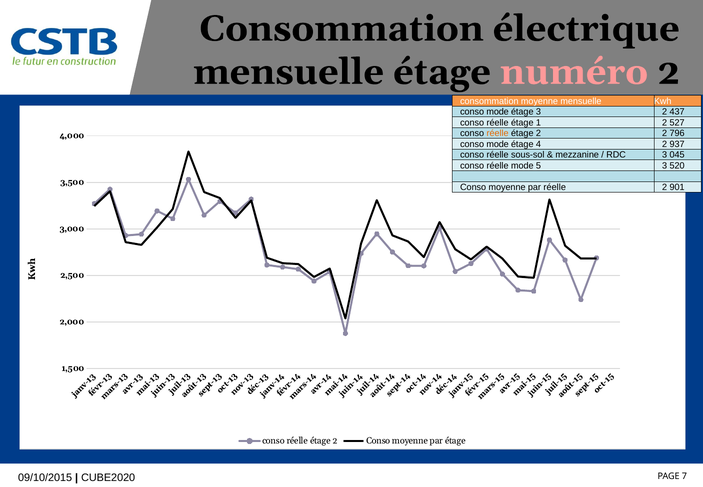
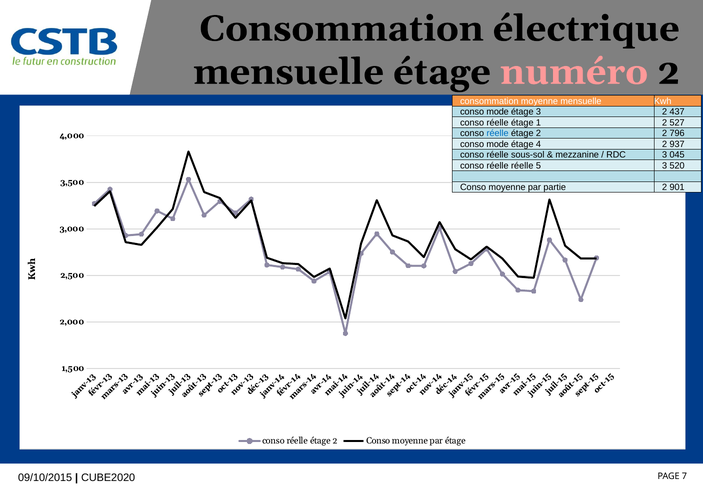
réelle colour: orange -> blue (498, 133)
réelle mode: mode -> réelle (522, 166)
par réelle: réelle -> partie (555, 187)
